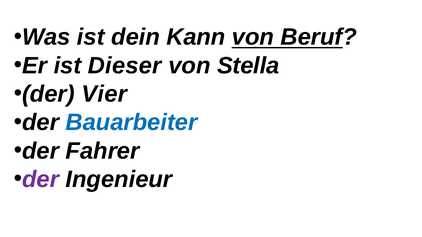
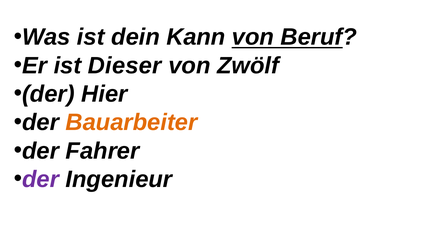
Stella: Stella -> Zwölf (248, 66)
Vier: Vier -> Hier (104, 94)
Bauarbeiter colour: blue -> orange (131, 123)
